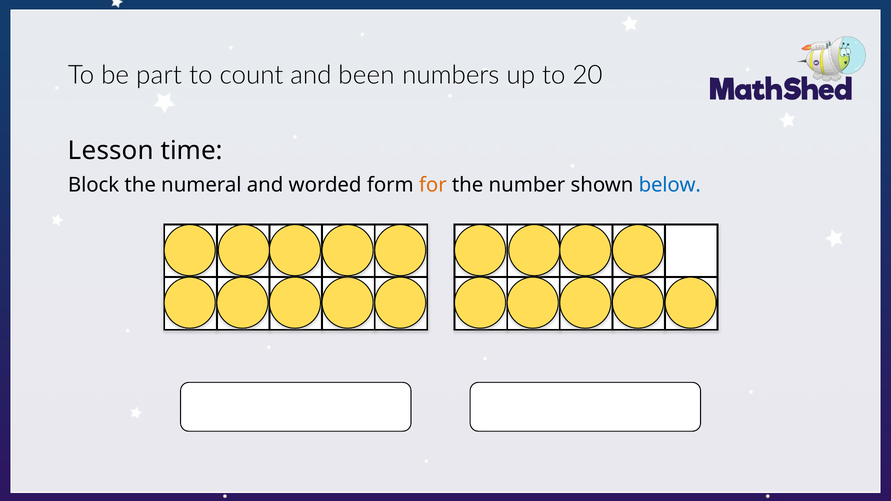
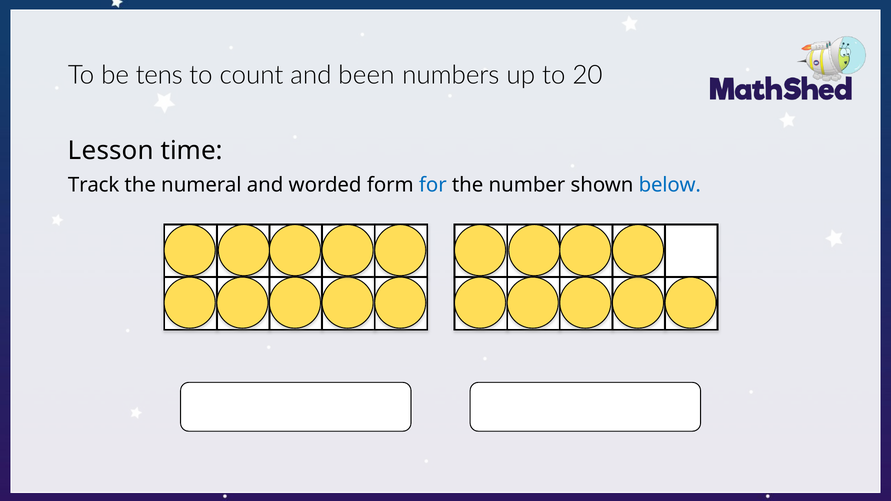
part: part -> tens (159, 75)
Block: Block -> Track (94, 185)
for colour: orange -> blue (433, 185)
